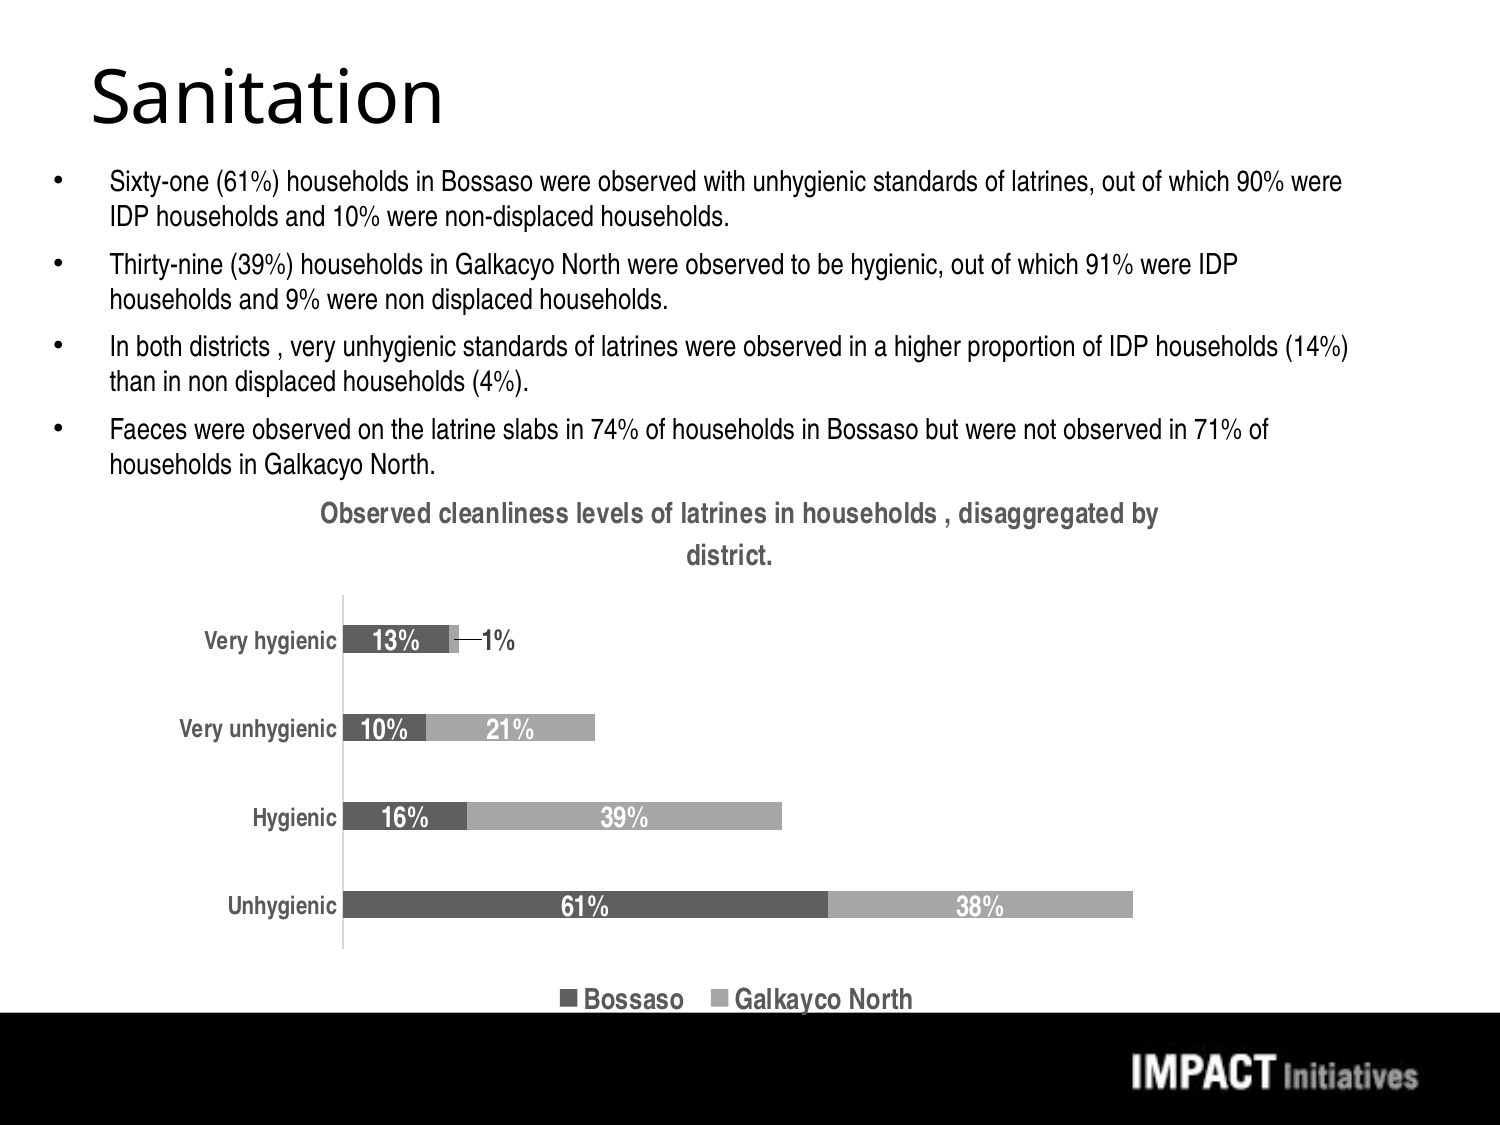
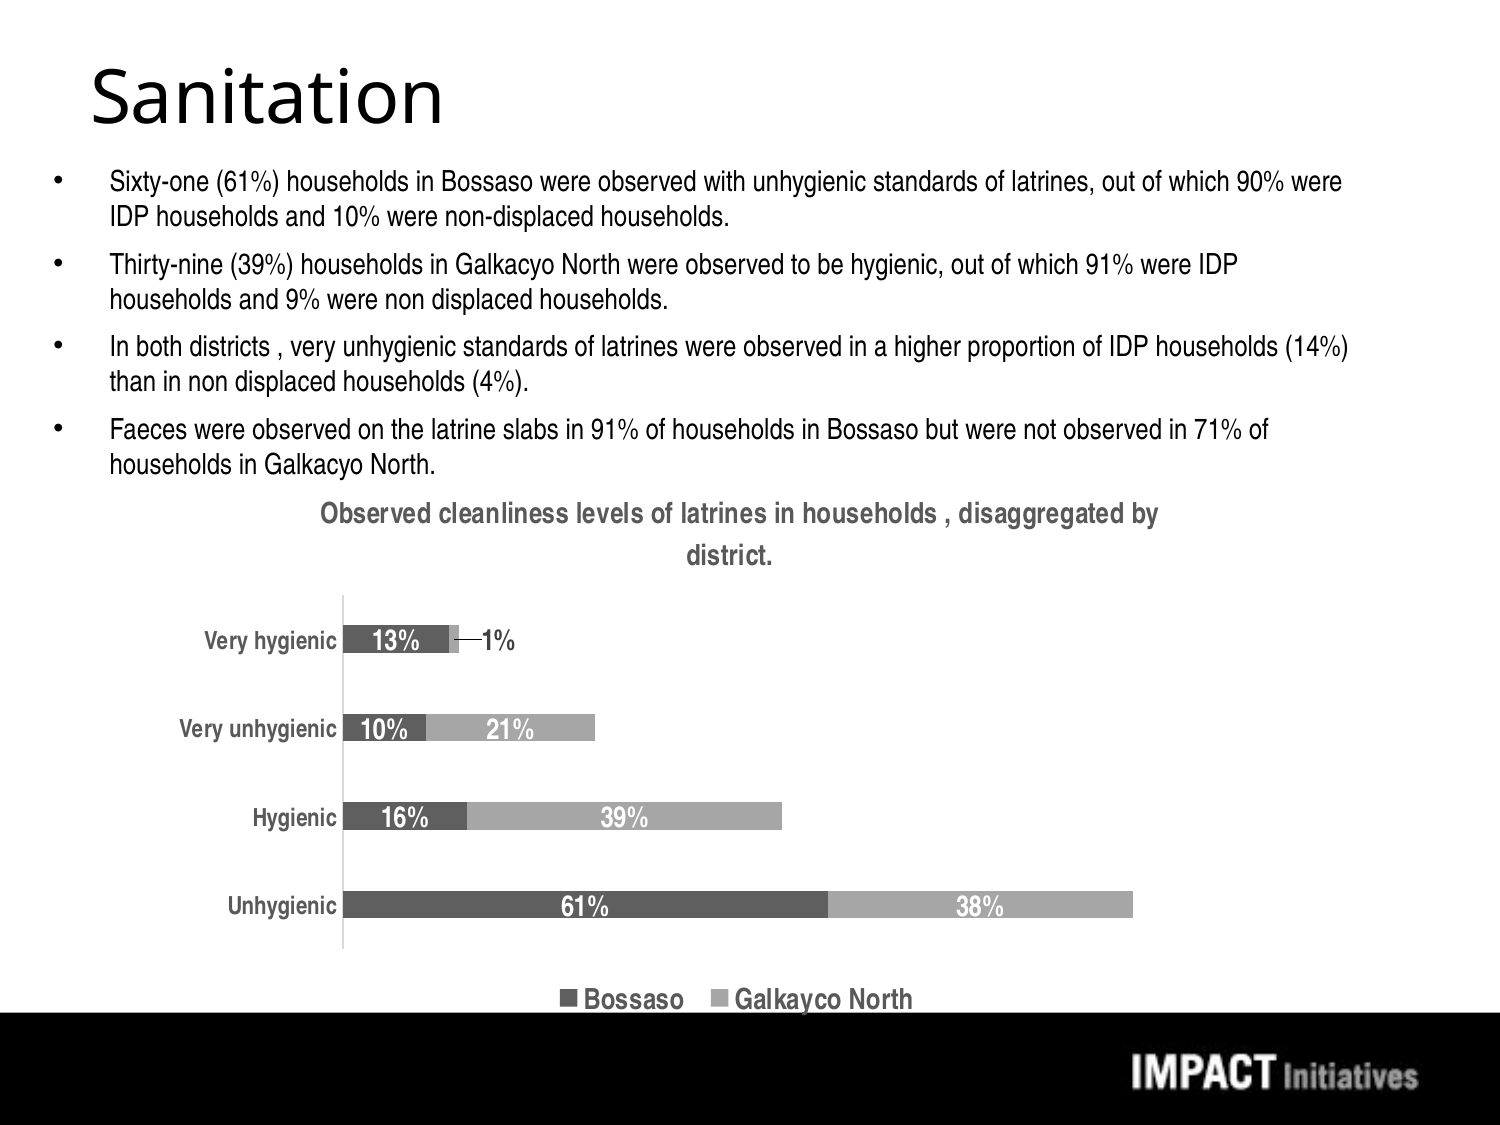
in 74%: 74% -> 91% (615, 430)
